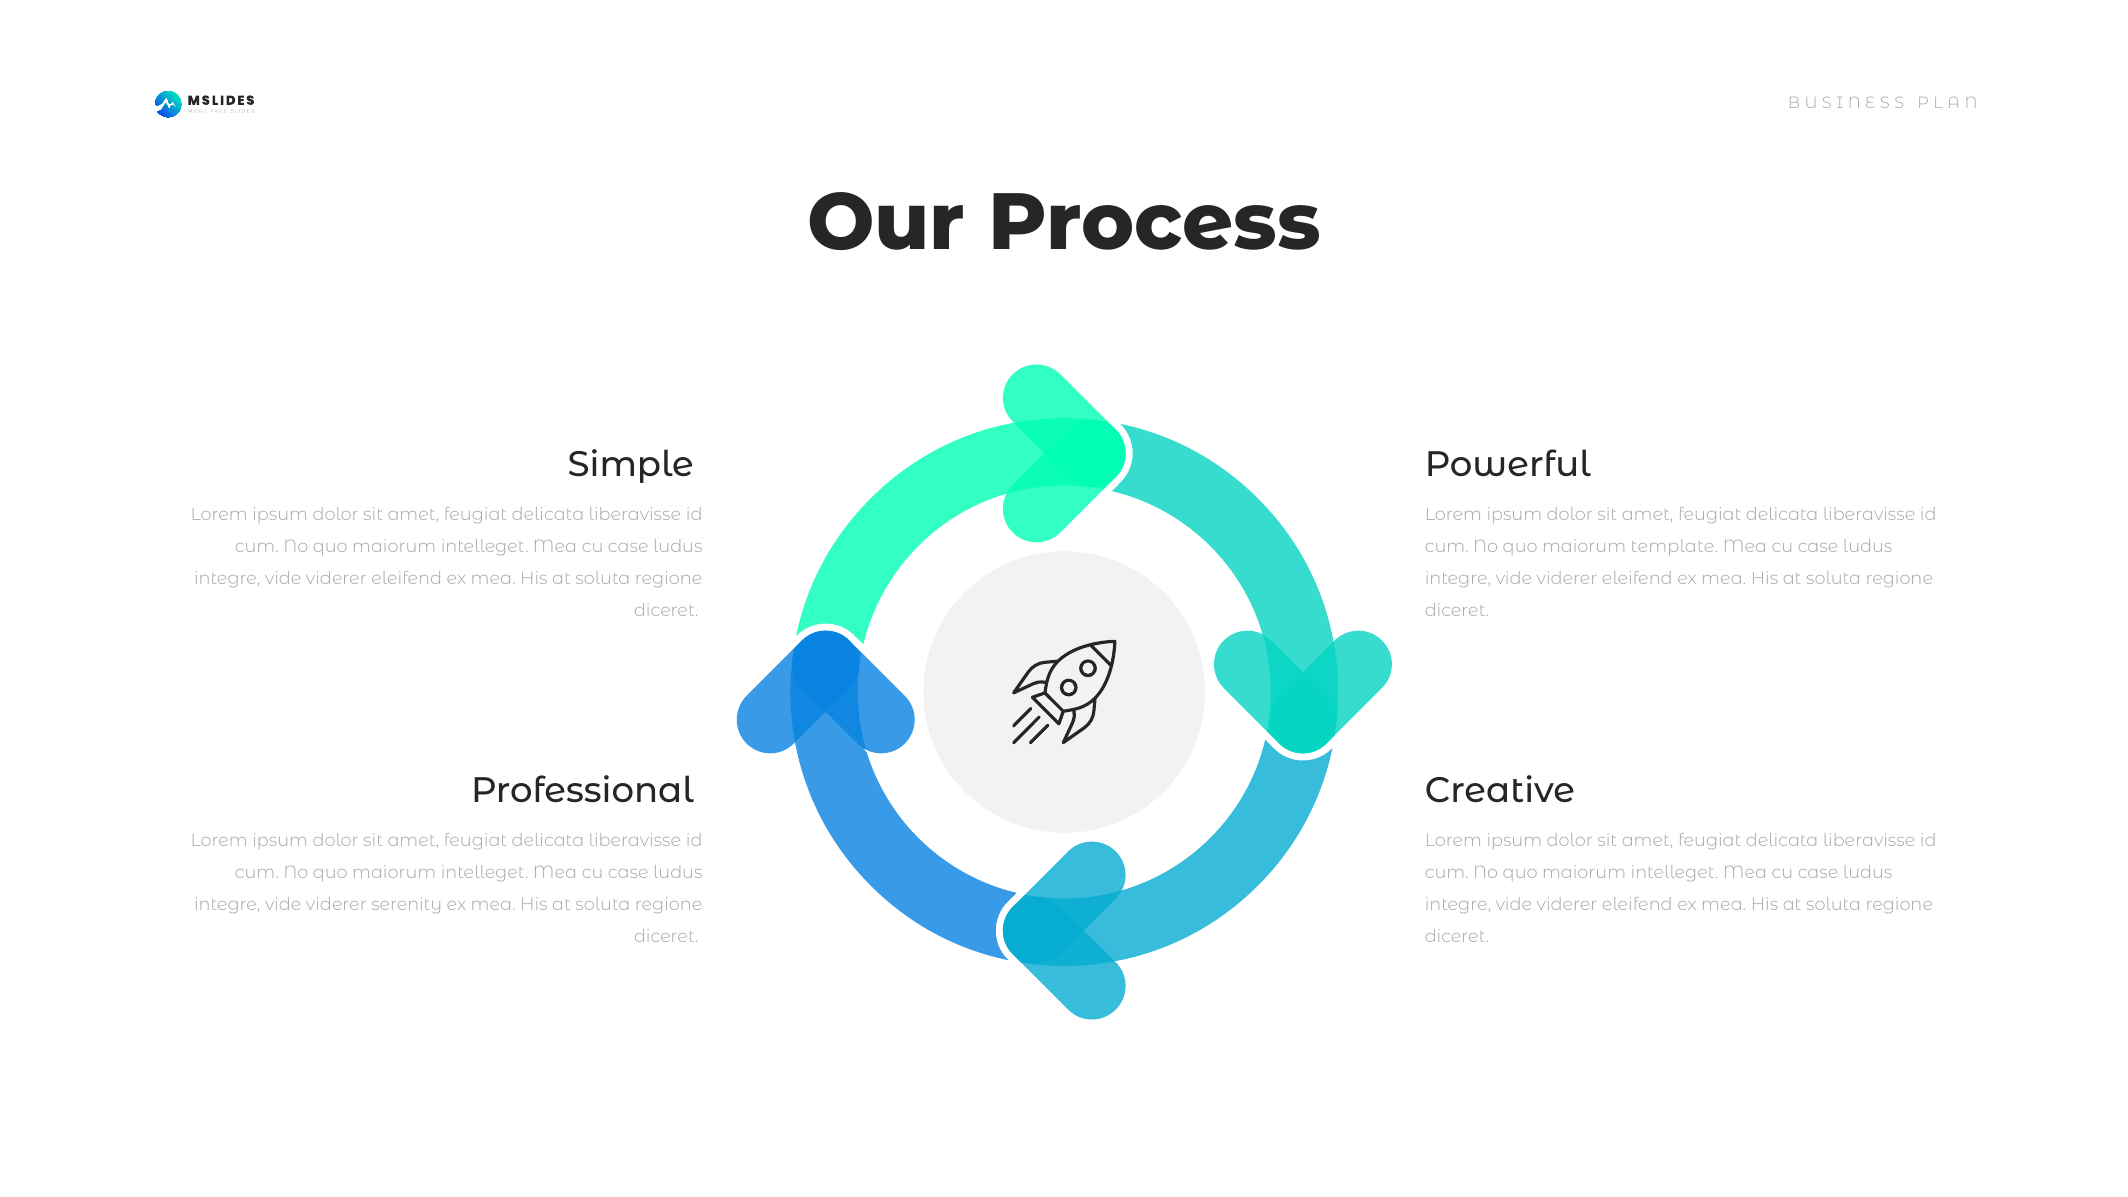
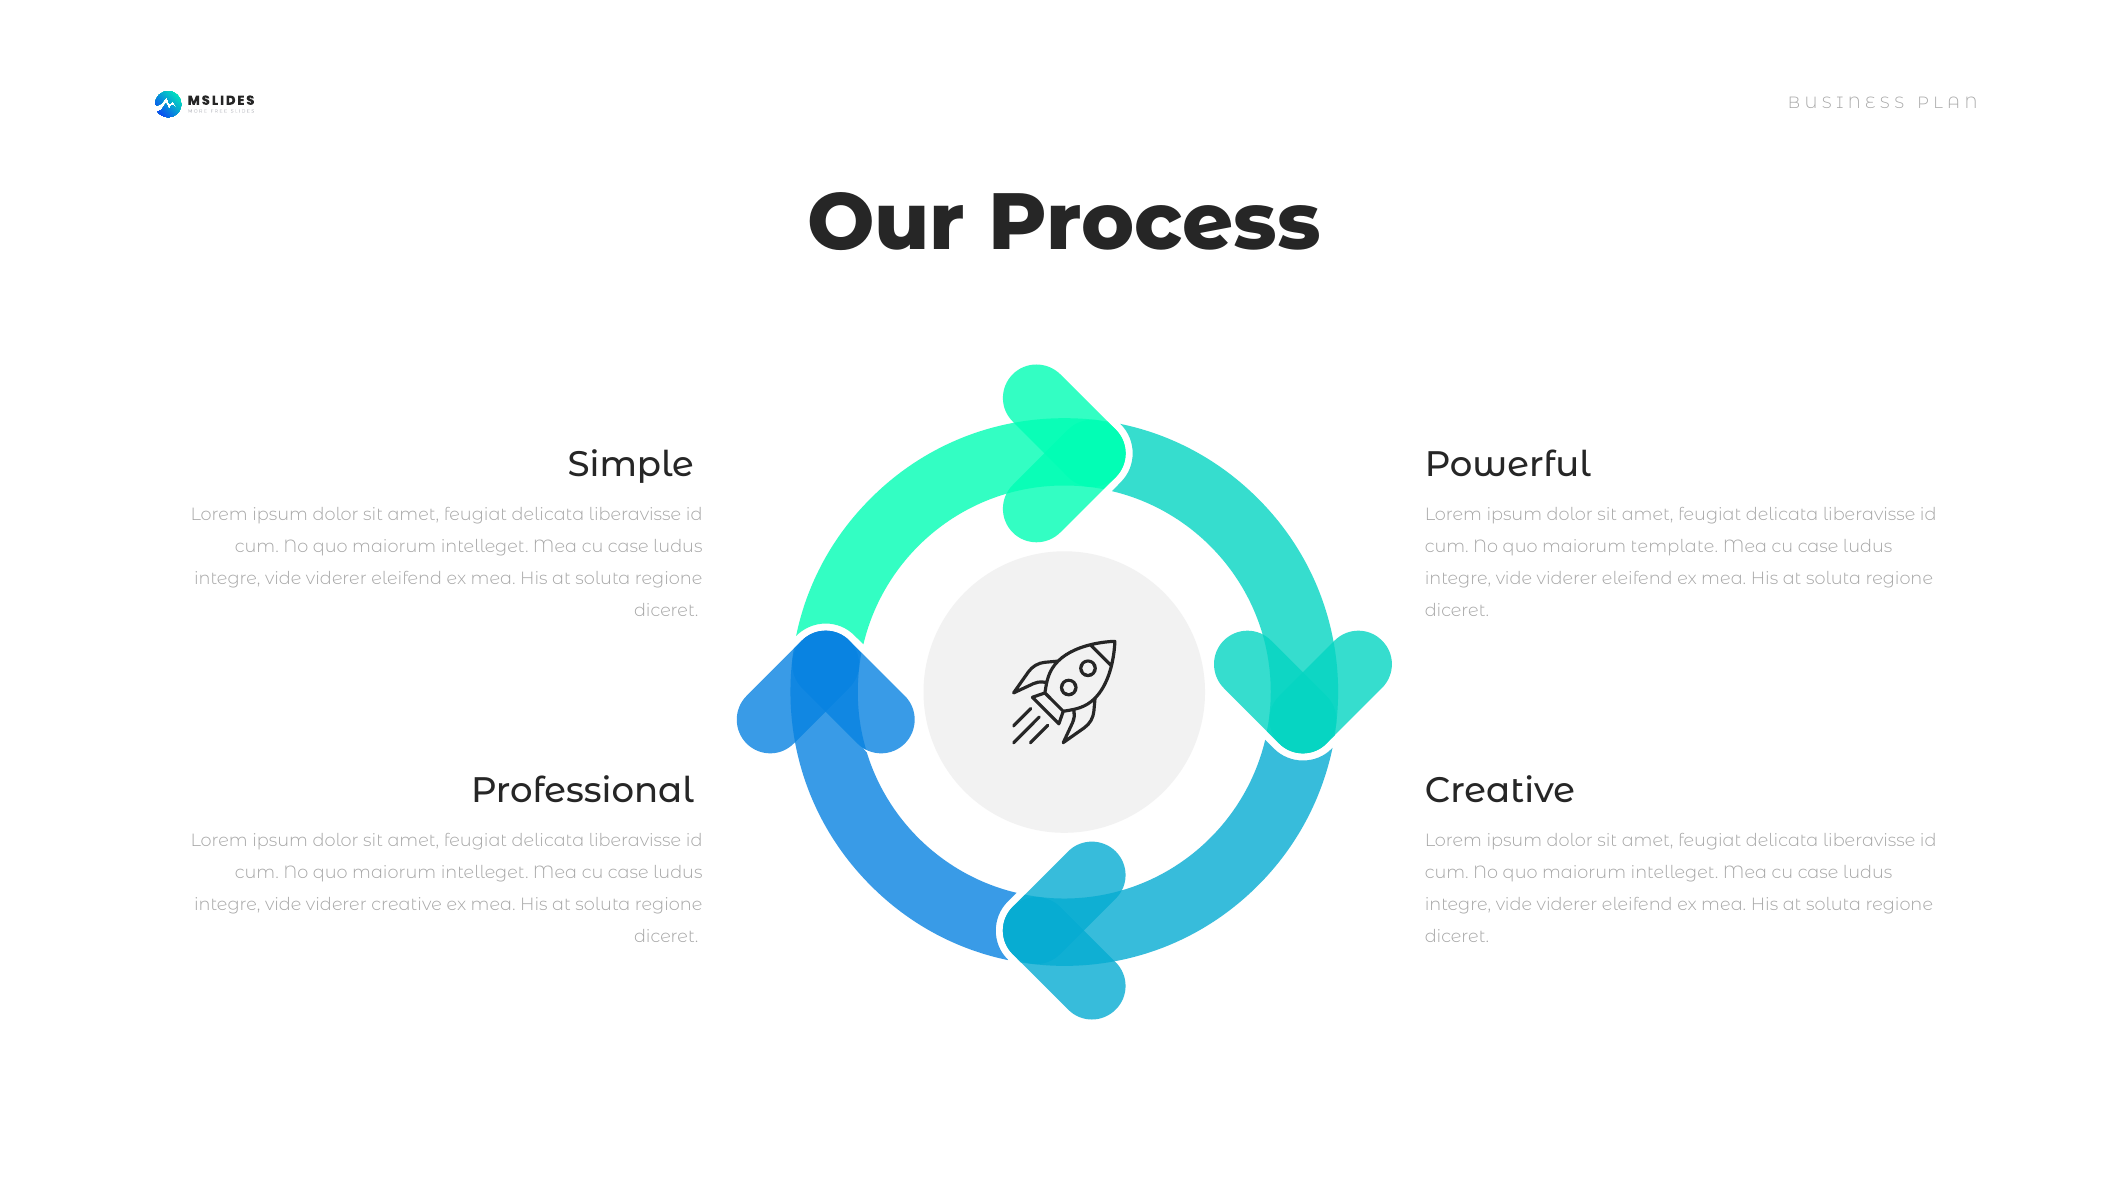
viderer serenity: serenity -> creative (407, 905)
